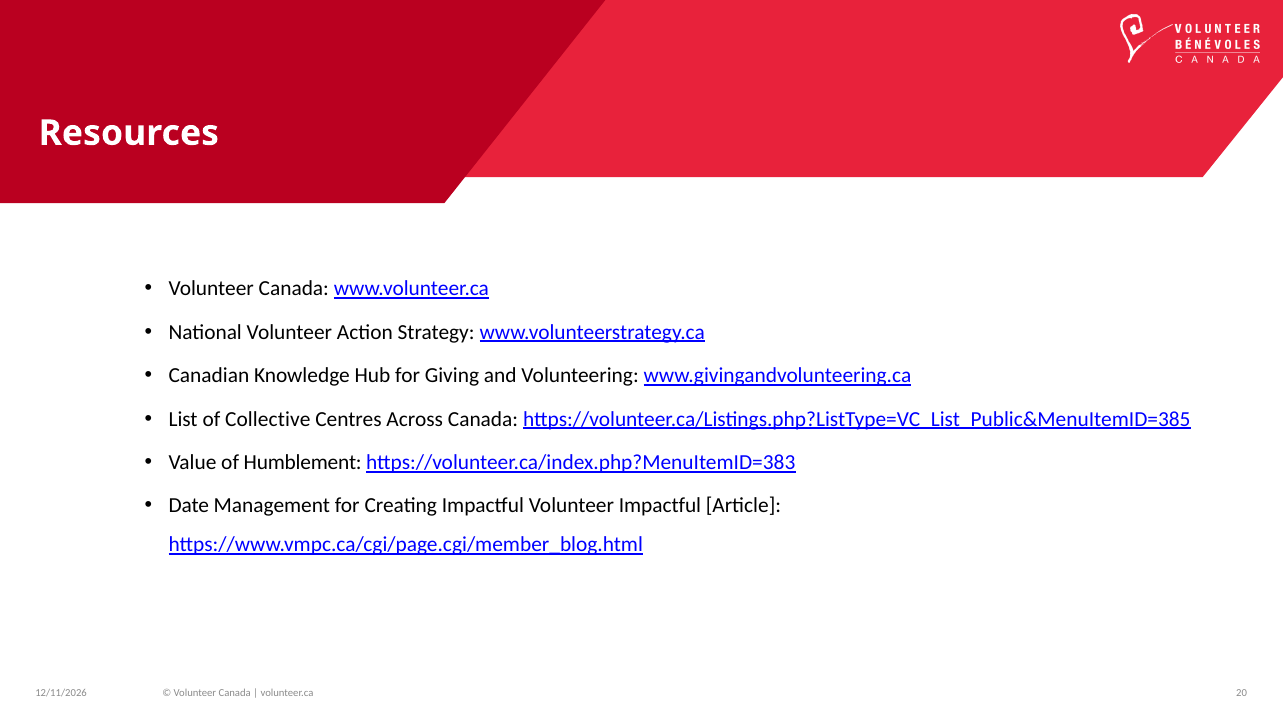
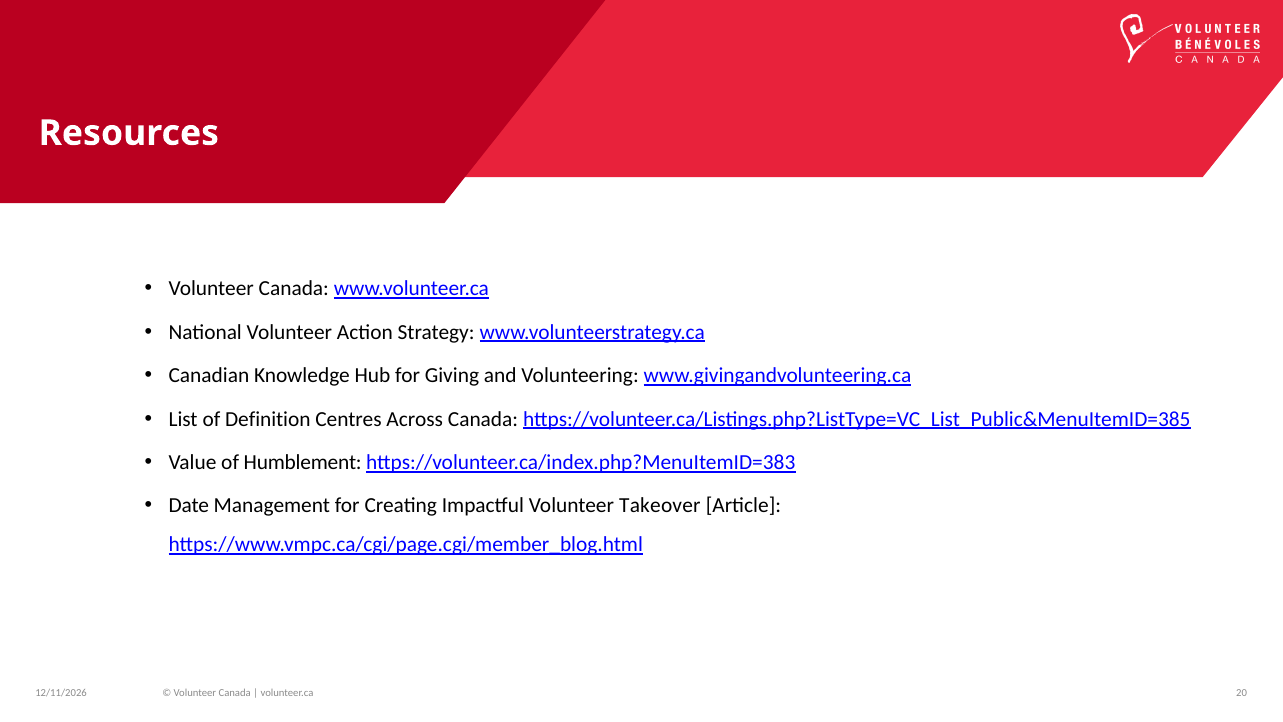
Collective: Collective -> Definition (268, 419)
Volunteer Impactful: Impactful -> Takeover (660, 505)
